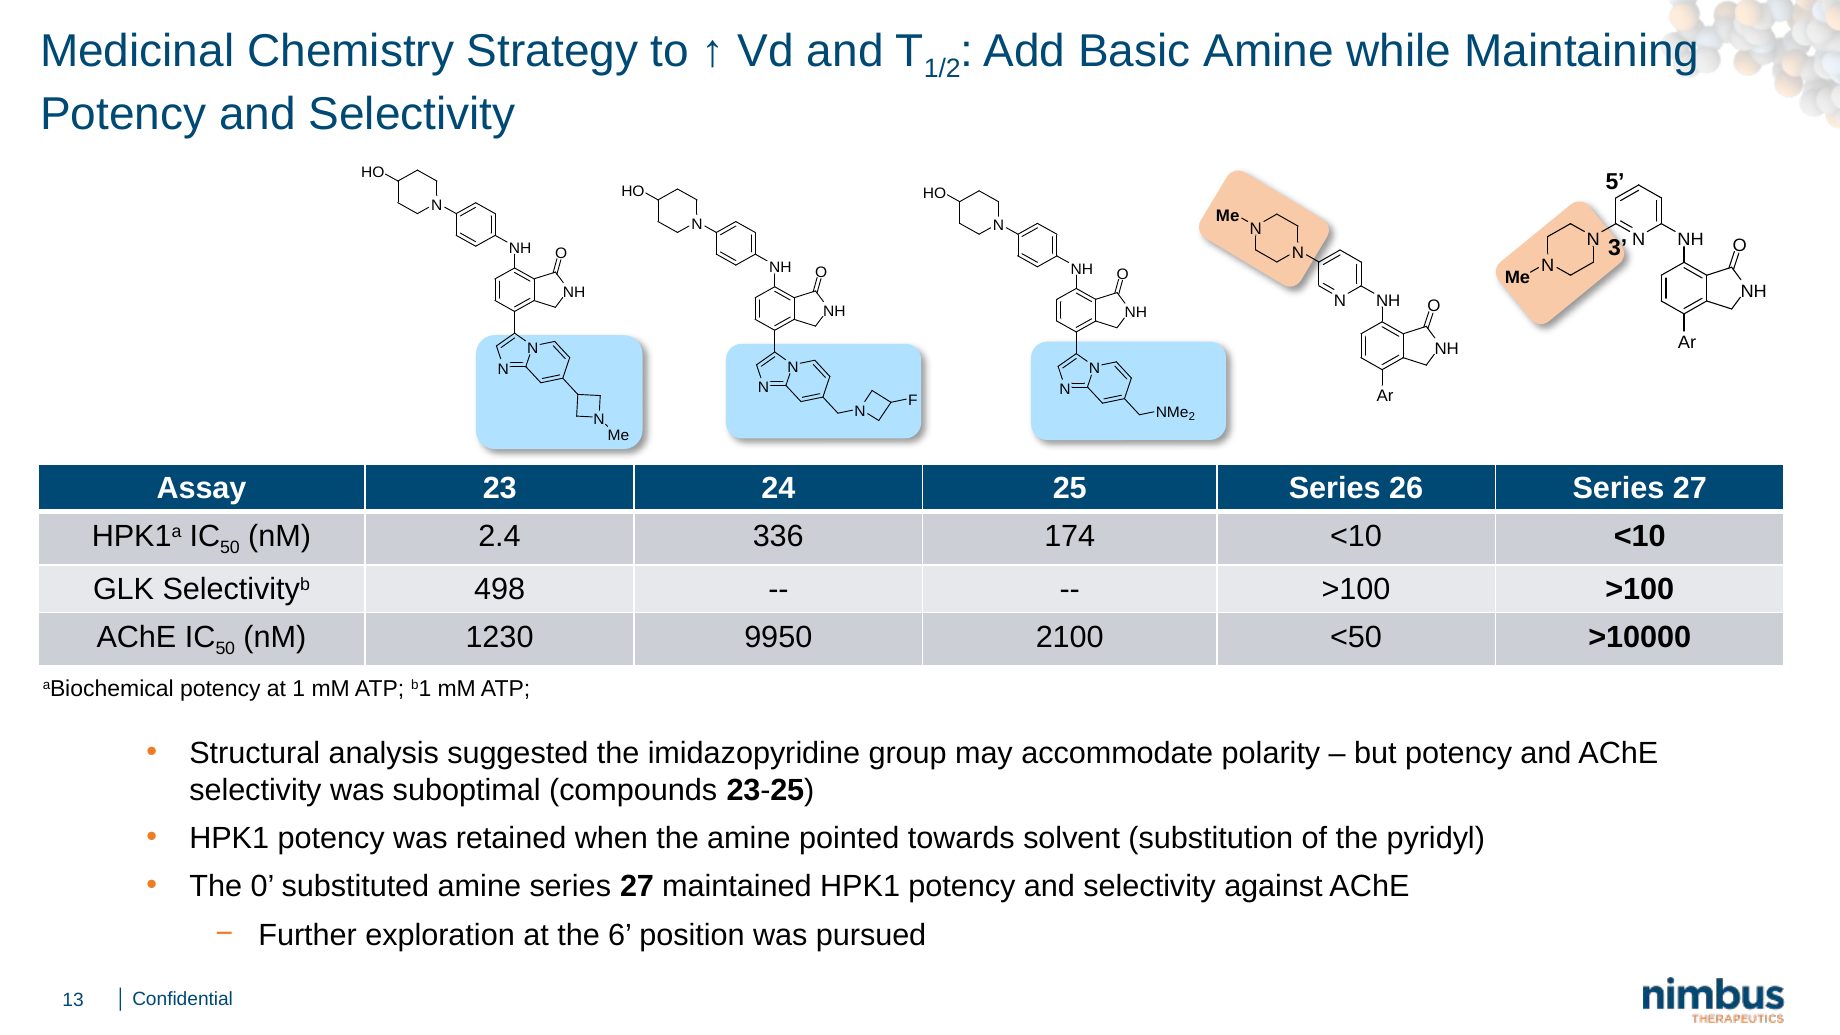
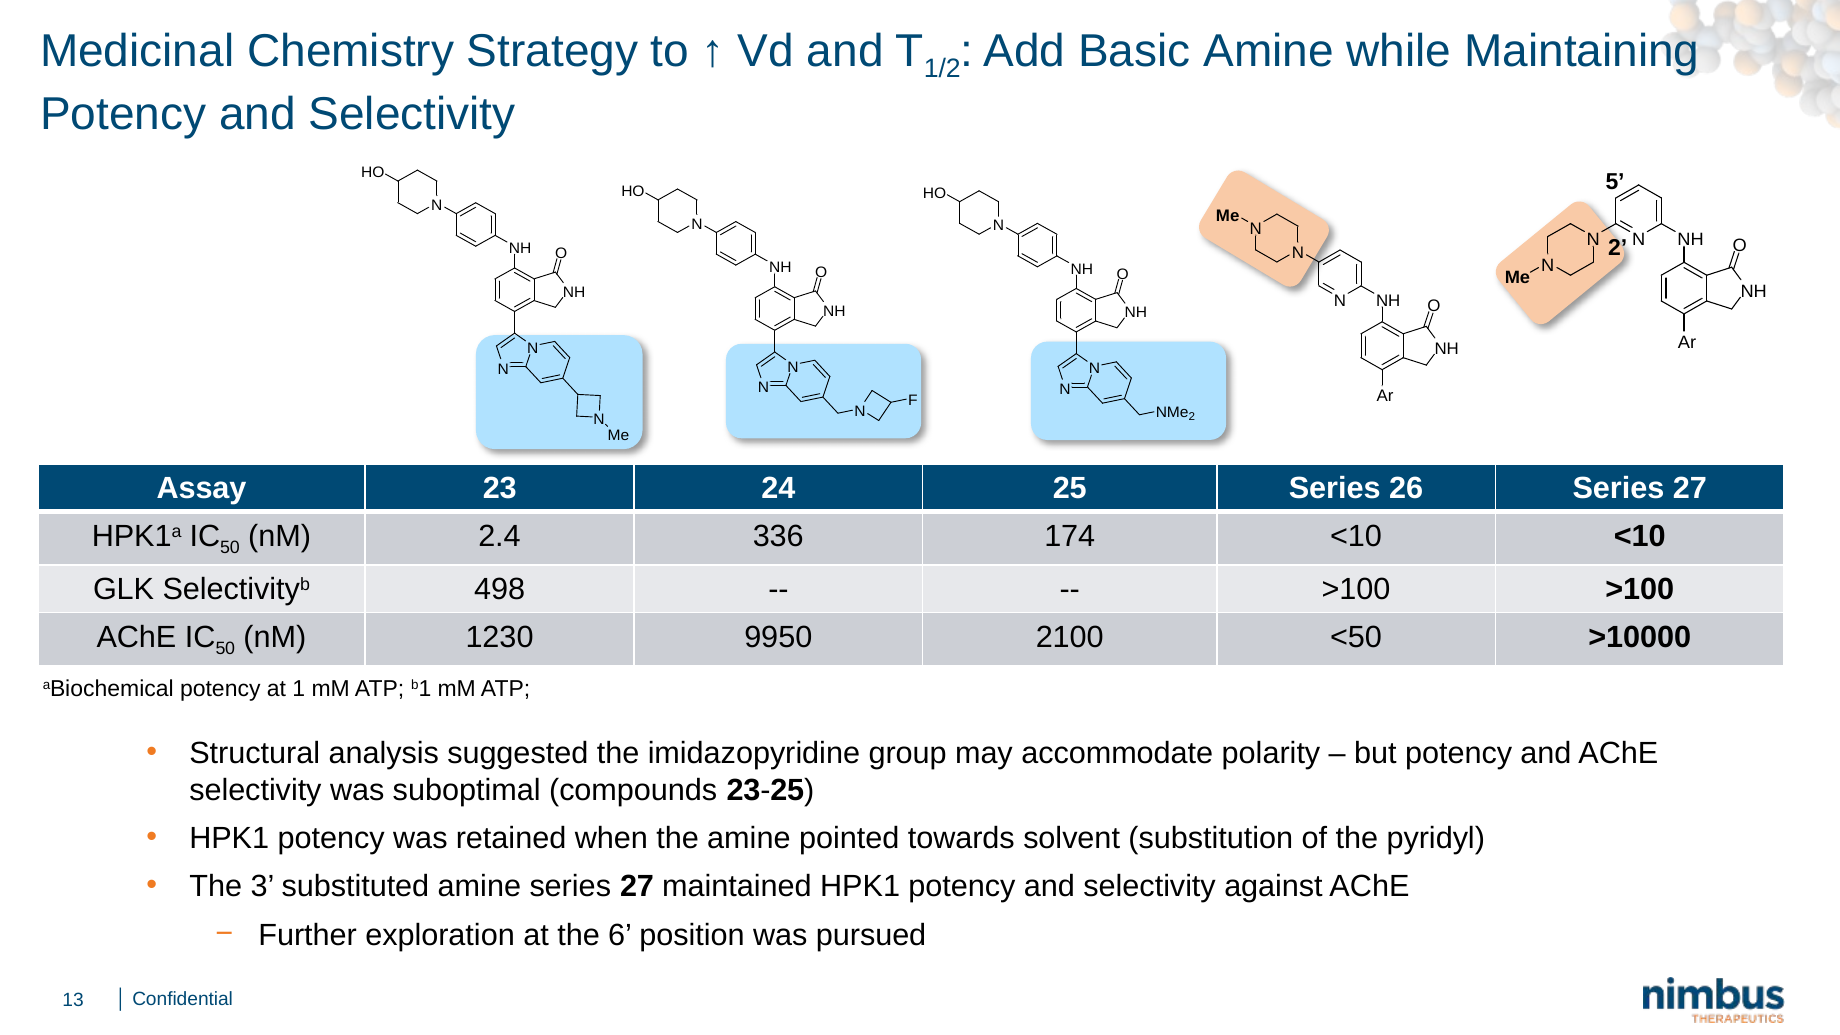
3: 3 -> 2 (1618, 248)
0: 0 -> 3 (262, 887)
